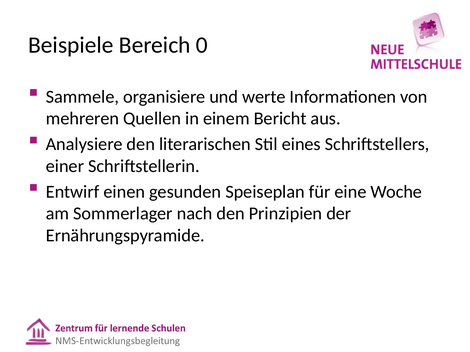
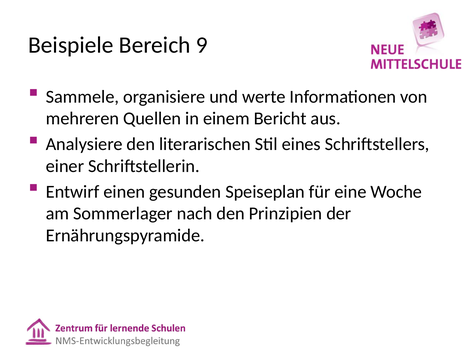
0: 0 -> 9 (202, 45)
